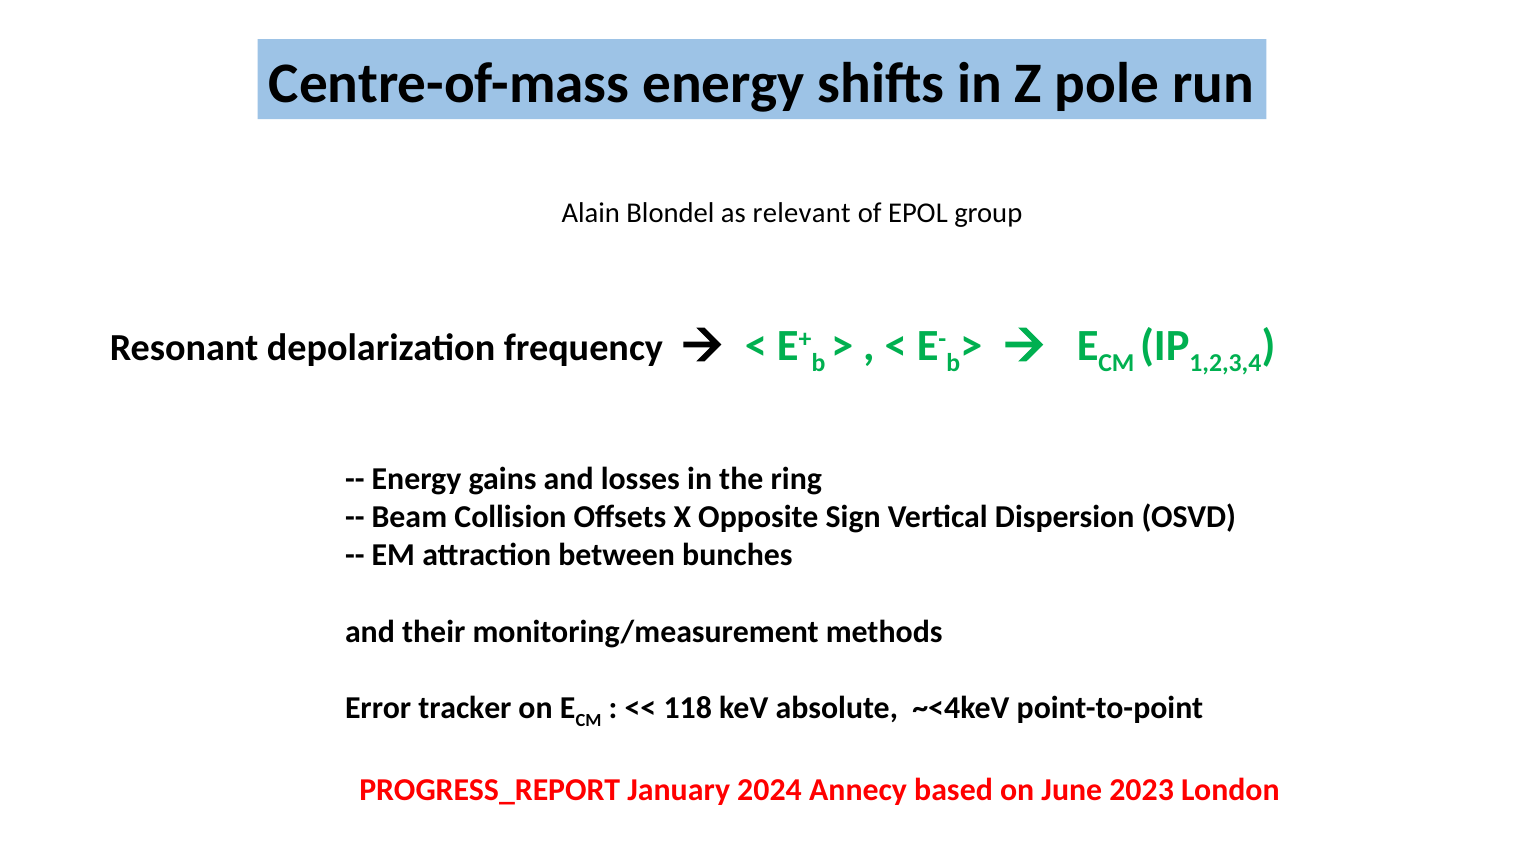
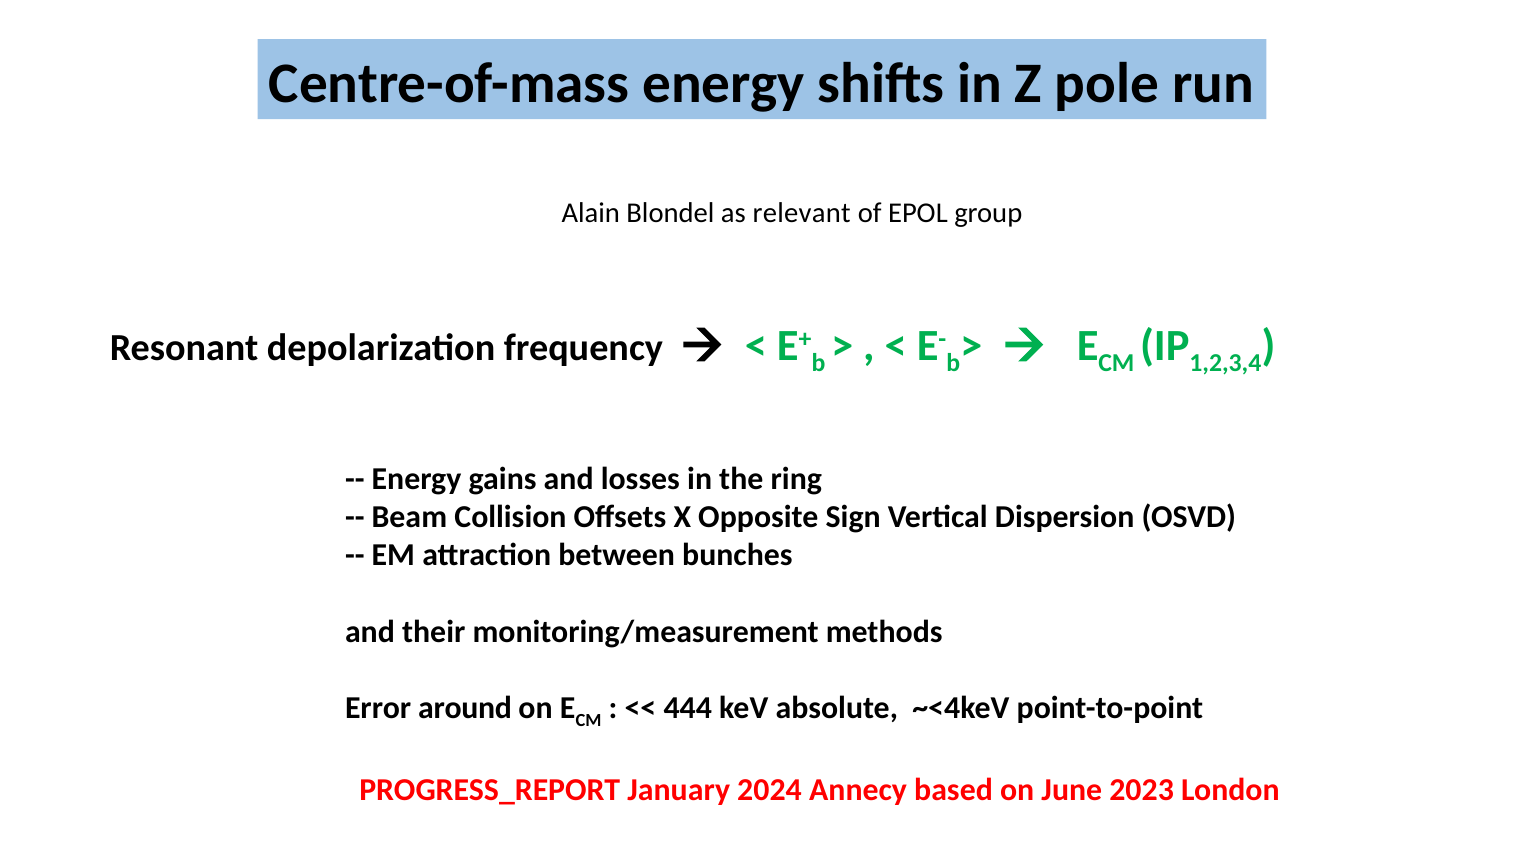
tracker: tracker -> around (465, 708)
118: 118 -> 444 (688, 708)
